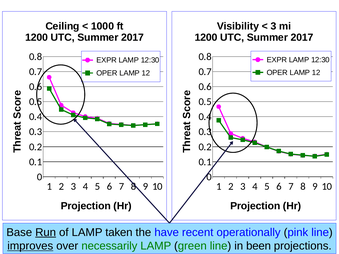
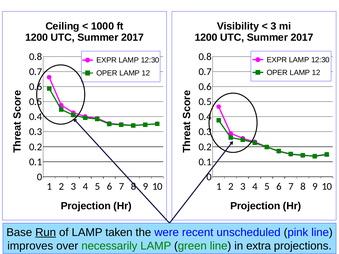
have: have -> were (167, 233)
operationally: operationally -> unscheduled (249, 233)
improves underline: present -> none (30, 246)
been: been -> extra (259, 246)
